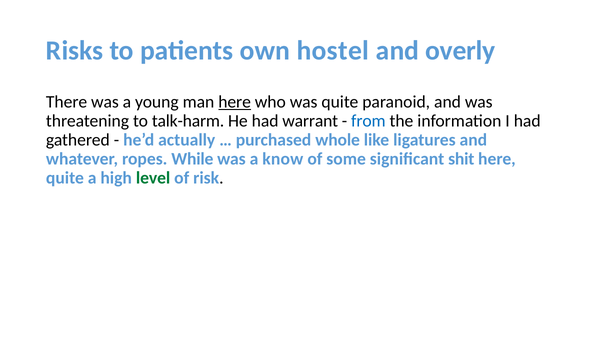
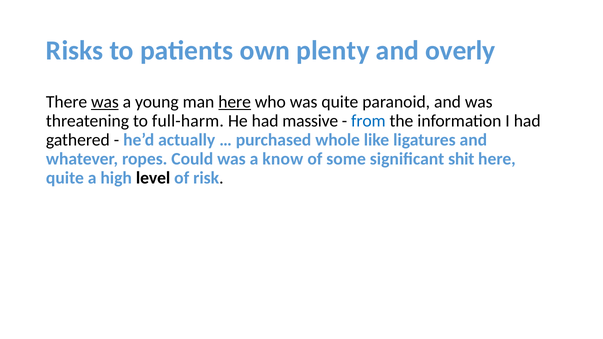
hostel: hostel -> plenty (333, 51)
was underline: none -> present (105, 102)
talk-harm: talk-harm -> full-harm (188, 121)
warrant: warrant -> massive (310, 121)
While: While -> Could (192, 159)
level colour: green -> black (153, 178)
